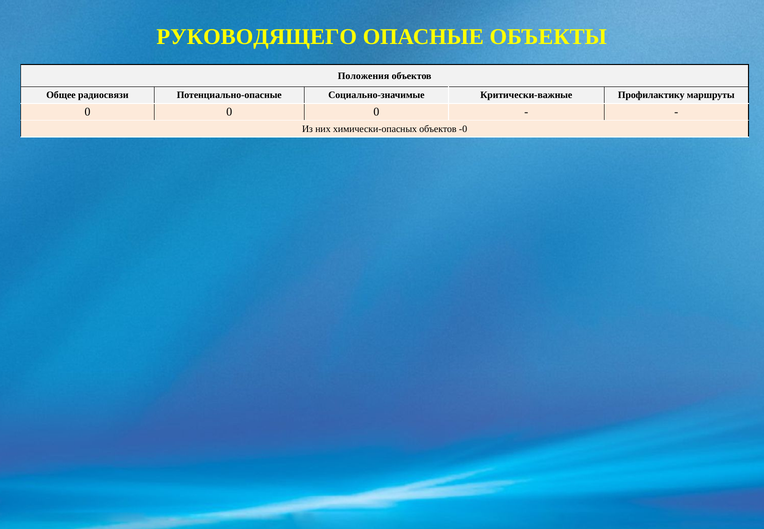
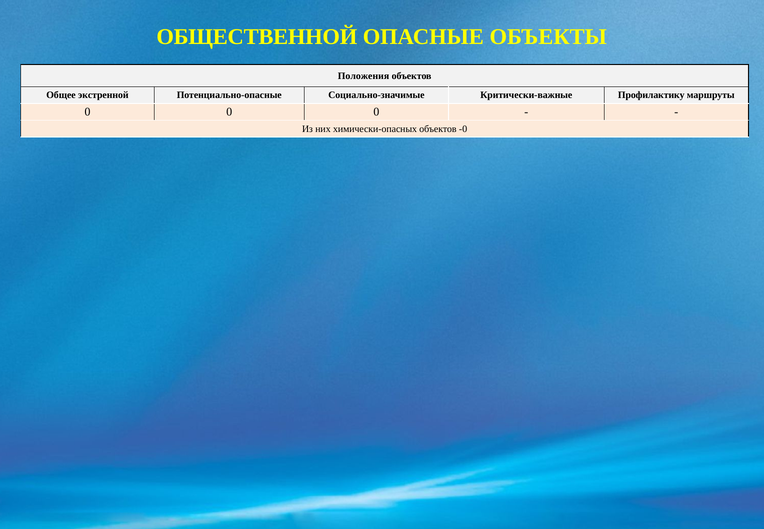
РУКОВОДЯЩЕГО: РУКОВОДЯЩЕГО -> ОБЩЕСТВЕННОЙ (257, 37)
радиосвязи: радиосвязи -> экстренной (103, 95)
